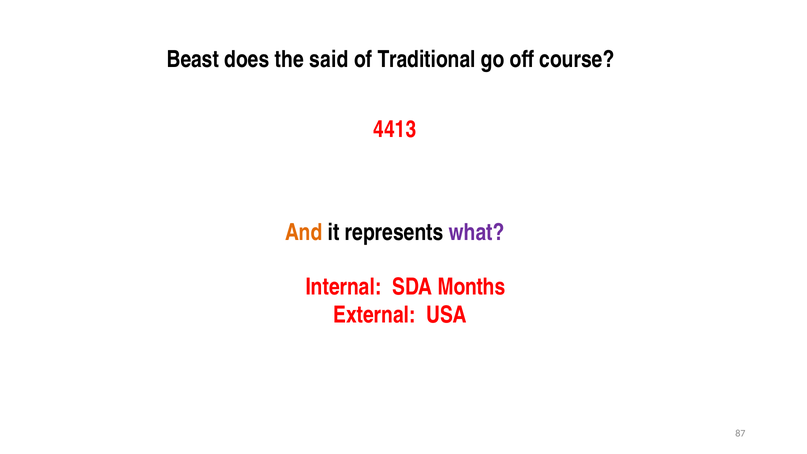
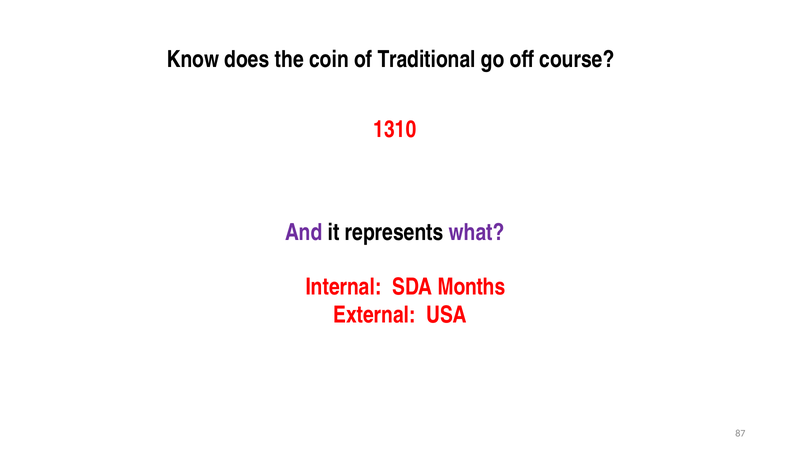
Beast: Beast -> Know (193, 60)
said: said -> coin (329, 60)
4413: 4413 -> 1310 (395, 129)
And colour: orange -> purple (304, 232)
